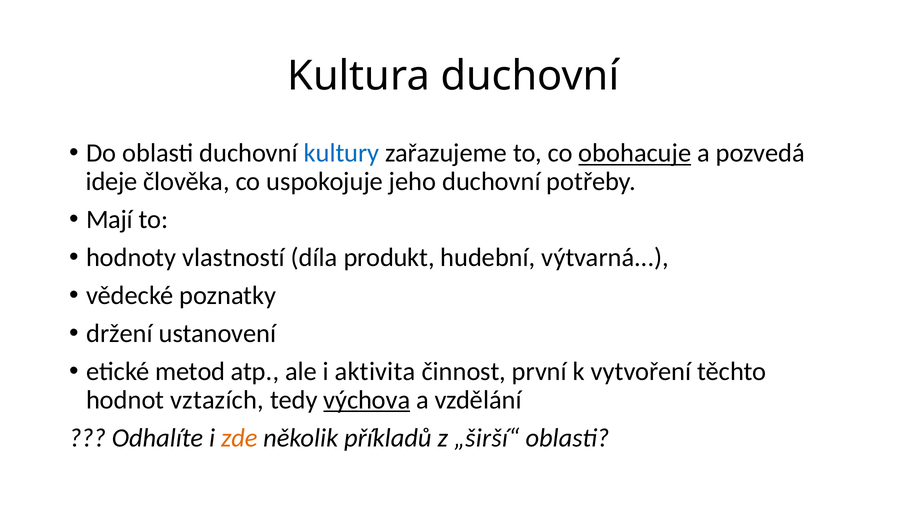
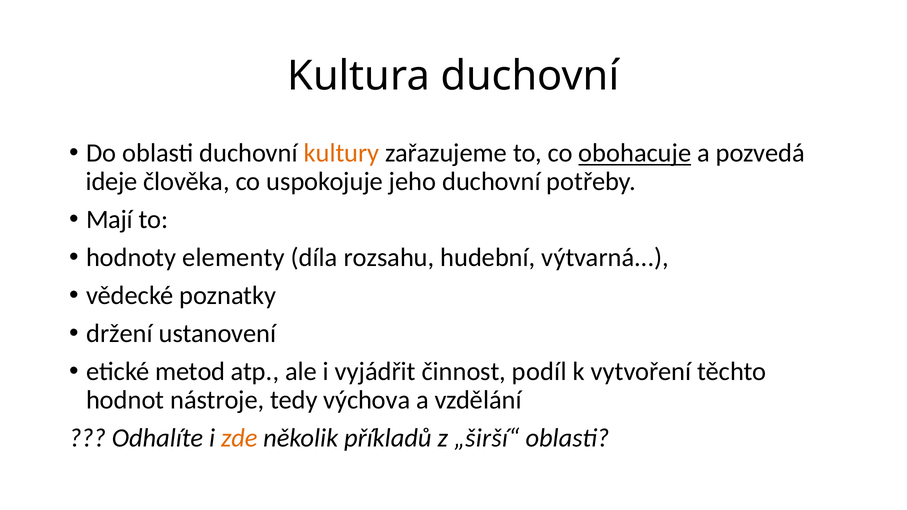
kultury colour: blue -> orange (342, 153)
vlastností: vlastností -> elementy (234, 258)
produkt: produkt -> rozsahu (389, 258)
aktivita: aktivita -> vyjádřit (375, 372)
první: první -> podíl (539, 372)
vztazích: vztazích -> nástroje (217, 400)
výchova underline: present -> none (367, 400)
